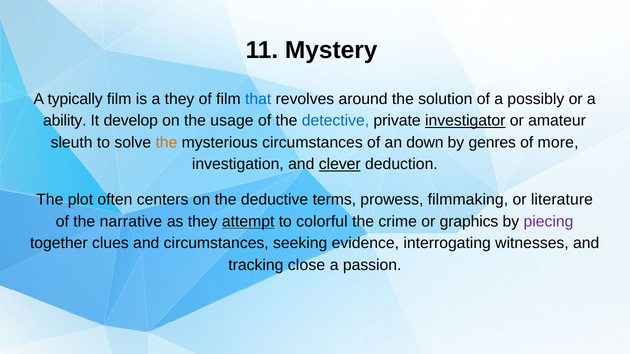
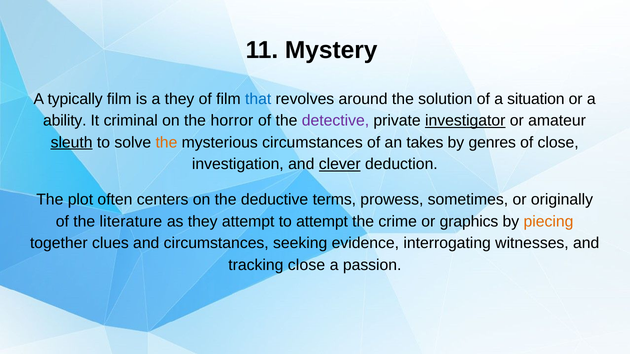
possibly: possibly -> situation (536, 99)
develop: develop -> criminal (131, 121)
usage: usage -> horror (232, 121)
detective colour: blue -> purple (335, 121)
sleuth underline: none -> present (72, 143)
down: down -> takes (425, 143)
of more: more -> close (558, 143)
filmmaking: filmmaking -> sometimes (468, 200)
literature: literature -> originally (562, 200)
narrative: narrative -> literature (131, 222)
attempt underline: present -> none (248, 222)
to colorful: colorful -> attempt (322, 222)
piecing colour: purple -> orange (548, 222)
